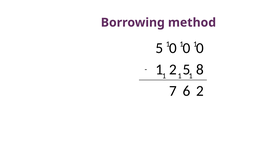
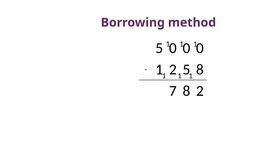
7 6: 6 -> 8 (186, 91)
